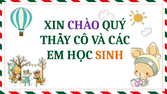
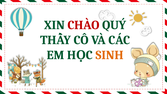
CHÀO colour: purple -> red (84, 25)
